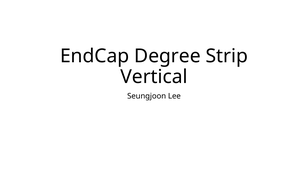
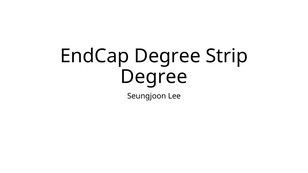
Vertical: Vertical -> Degree (154, 77)
